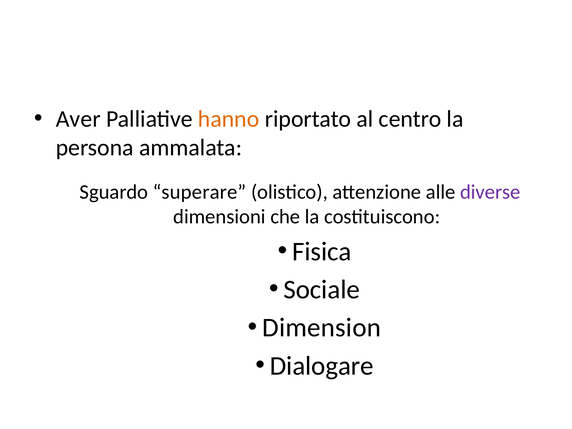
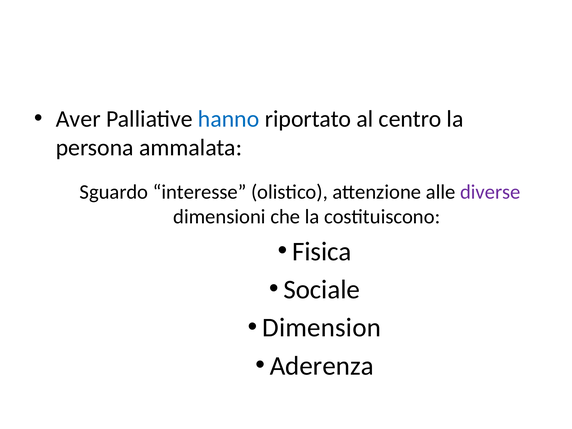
hanno colour: orange -> blue (229, 119)
superare: superare -> interesse (200, 192)
Dialogare: Dialogare -> Aderenza (322, 366)
